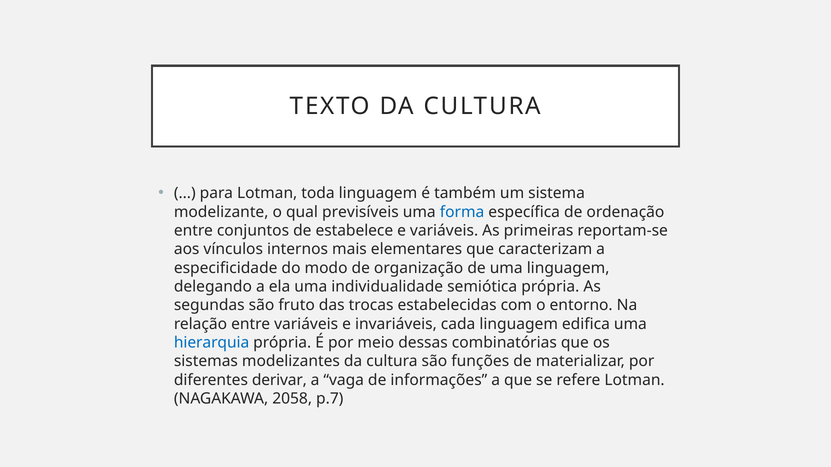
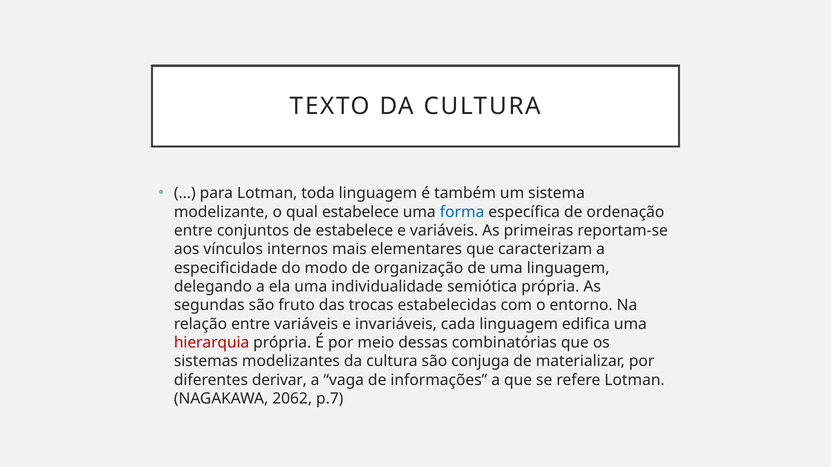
qual previsíveis: previsíveis -> estabelece (360, 212)
hierarquia colour: blue -> red (212, 343)
funções: funções -> conjuga (480, 362)
2058: 2058 -> 2062 (292, 399)
